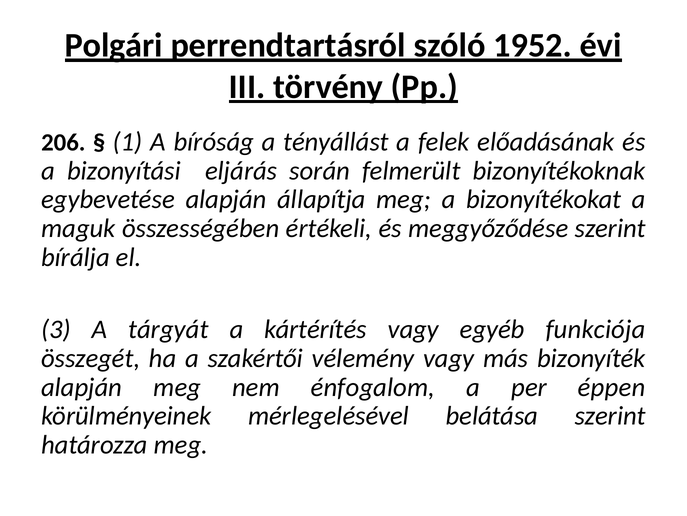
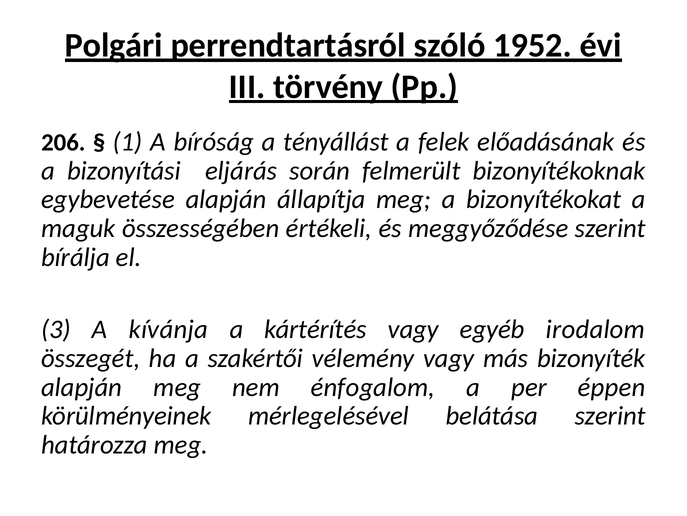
tárgyát: tárgyát -> kívánja (168, 329)
funkciója: funkciója -> irodalom (595, 329)
